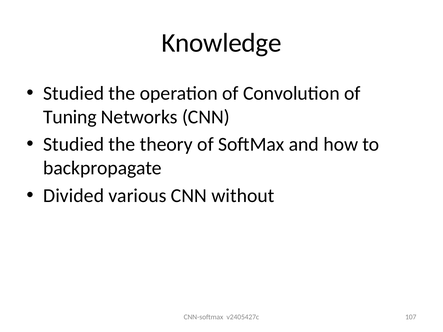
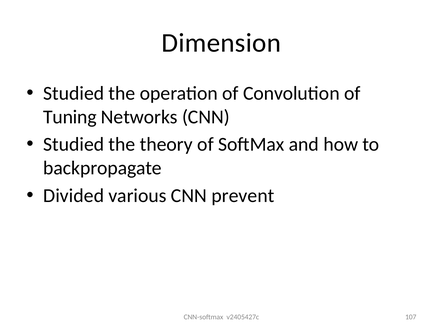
Knowledge: Knowledge -> Dimension (221, 43)
without: without -> prevent (243, 196)
